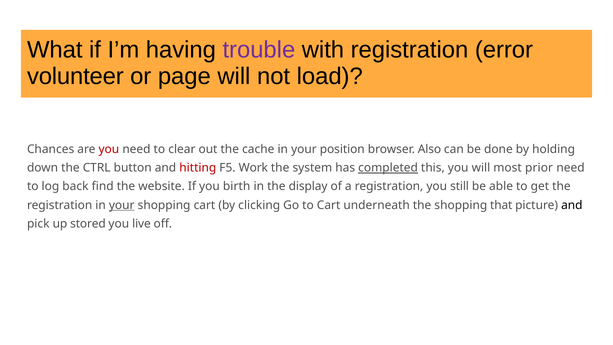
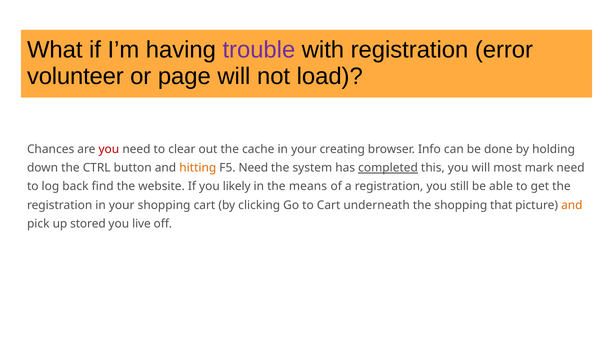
position: position -> creating (342, 149)
Also: Also -> Info (429, 149)
hitting colour: red -> orange (198, 168)
F5 Work: Work -> Need (253, 168)
prior: prior -> mark (539, 168)
birth: birth -> likely (237, 186)
display: display -> means (308, 186)
your underline: present -> none (122, 205)
and colour: black -> orange (572, 205)
